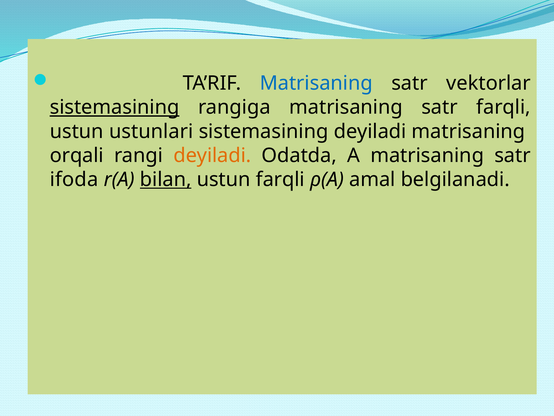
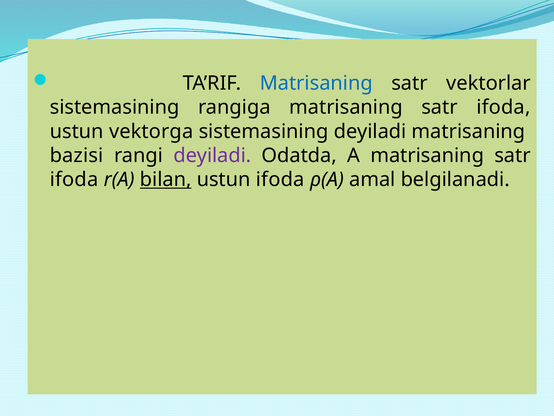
sistemasining underline: present -> none (115, 107)
rangiga matrisaning satr farqli: farqli -> ifoda (503, 107)
ustunlari: ustunlari -> vektorga (151, 131)
orqali: orqali -> bazisi (77, 155)
deyiladi colour: orange -> purple (212, 155)
ustun farqli: farqli -> ifoda (280, 179)
